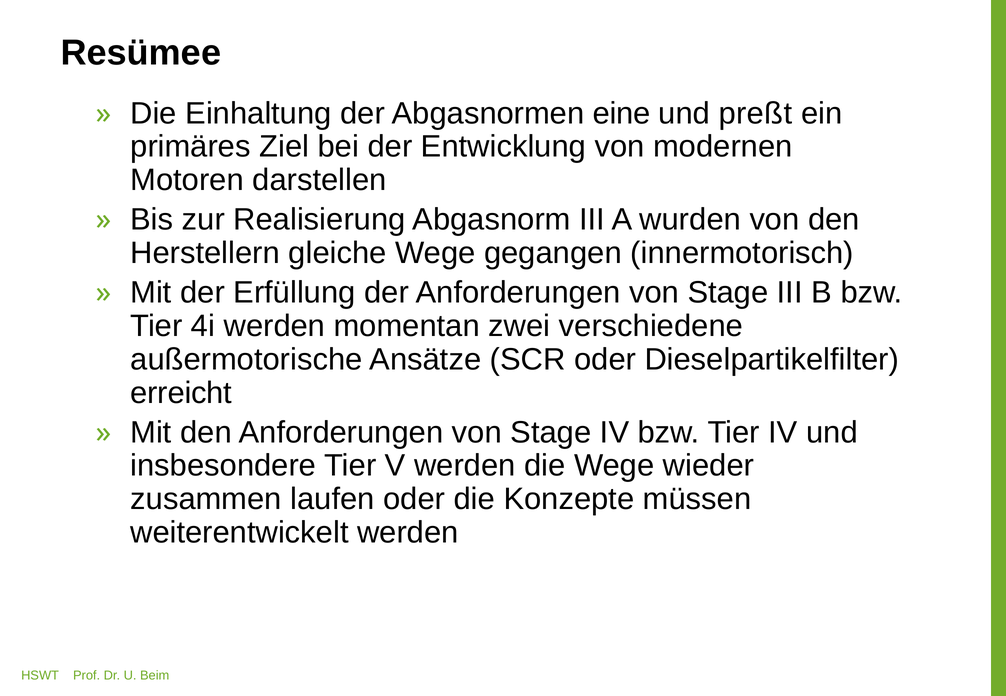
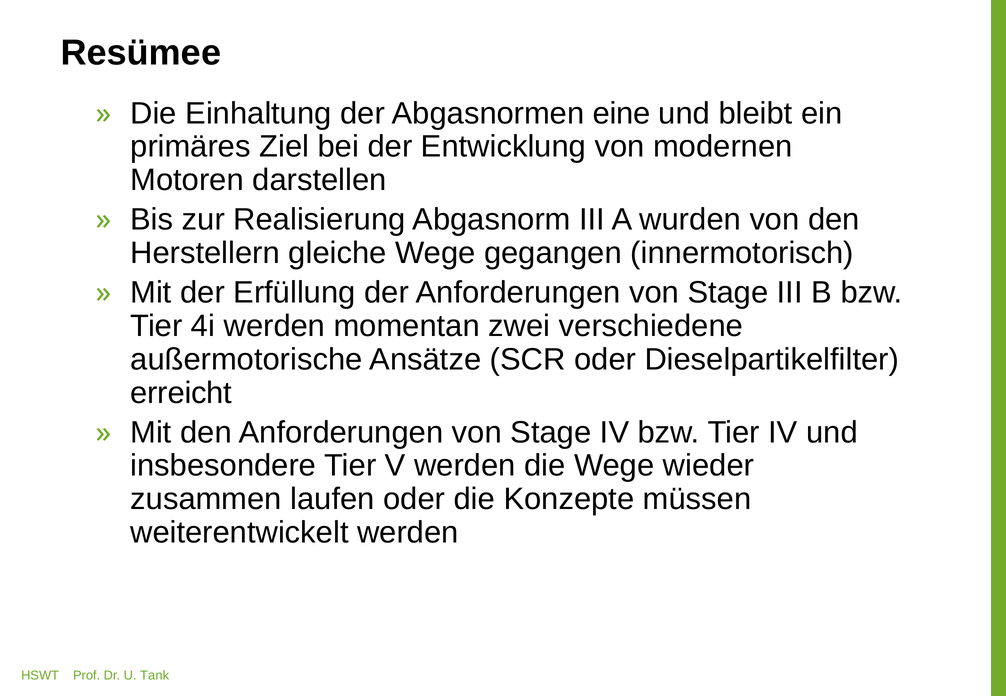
preßt: preßt -> bleibt (756, 113)
Beim: Beim -> Tank (155, 676)
